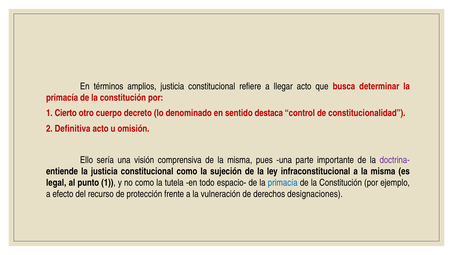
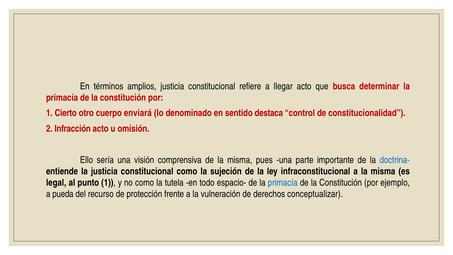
decreto: decreto -> enviará (138, 113)
Definitiva: Definitiva -> Infracción (73, 129)
doctrina- colour: purple -> blue (395, 160)
efecto: efecto -> pueda (63, 194)
designaciones: designaciones -> conceptualizar (315, 194)
